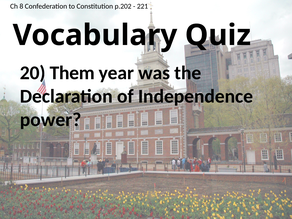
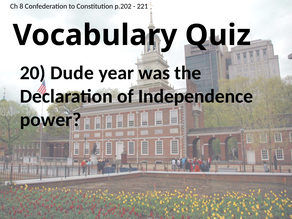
Them: Them -> Dude (72, 73)
